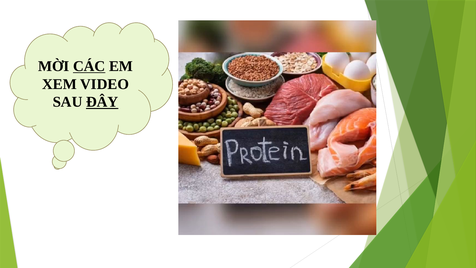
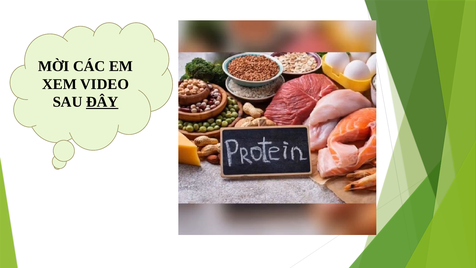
CÁC underline: present -> none (89, 66)
